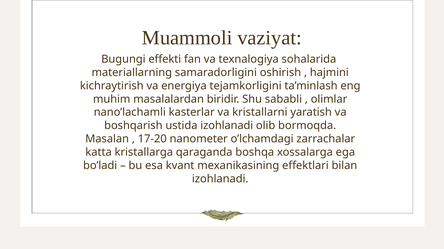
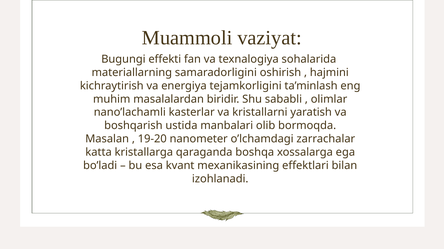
ustida izohlanadi: izohlanadi -> manbalari (227, 126)
17-20: 17-20 -> 19-20 (152, 139)
